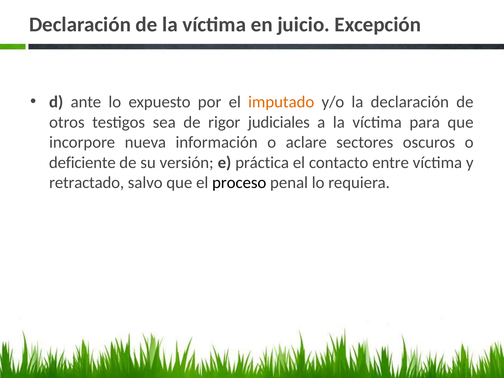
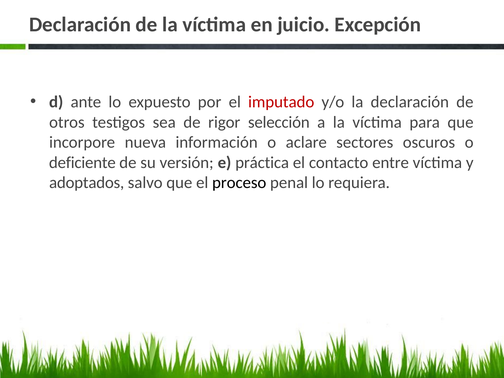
imputado colour: orange -> red (281, 102)
judiciales: judiciales -> selección (279, 122)
retractado: retractado -> adoptados (87, 183)
